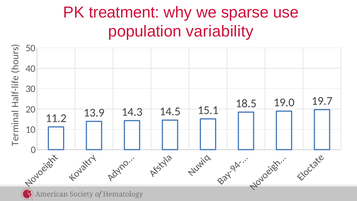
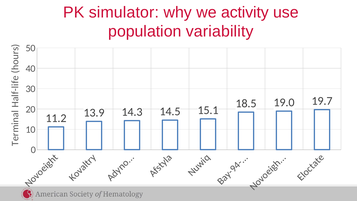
treatment: treatment -> simulator (124, 12)
sparse: sparse -> activity (245, 12)
